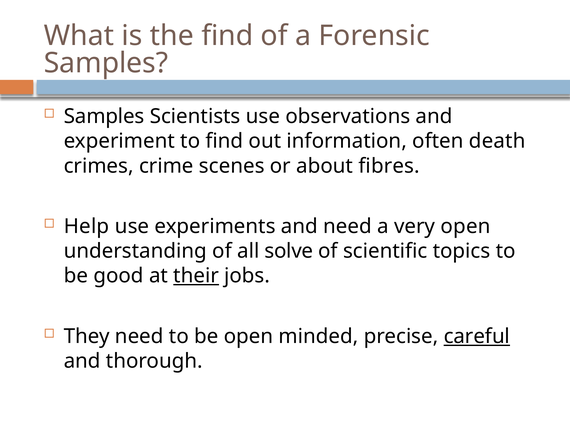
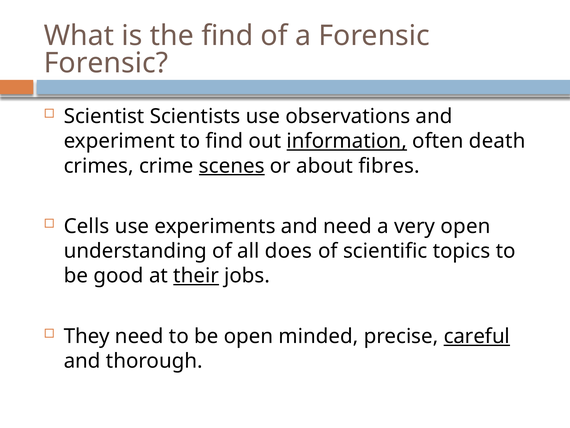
Samples: Samples -> Forensic (106, 63)
Samples: Samples -> Scientist (104, 116)
information underline: none -> present (347, 141)
scenes underline: none -> present (232, 166)
Help: Help -> Cells (87, 226)
solve: solve -> does (289, 251)
